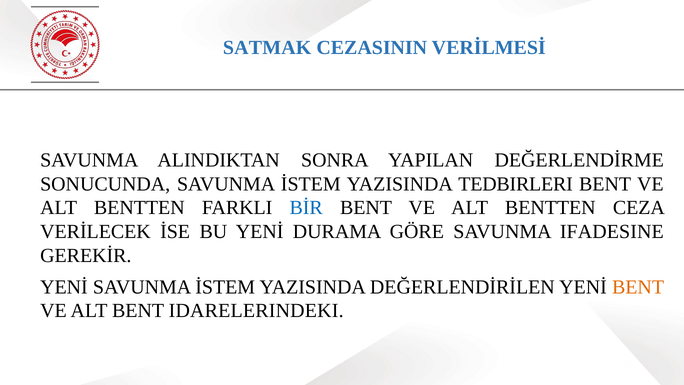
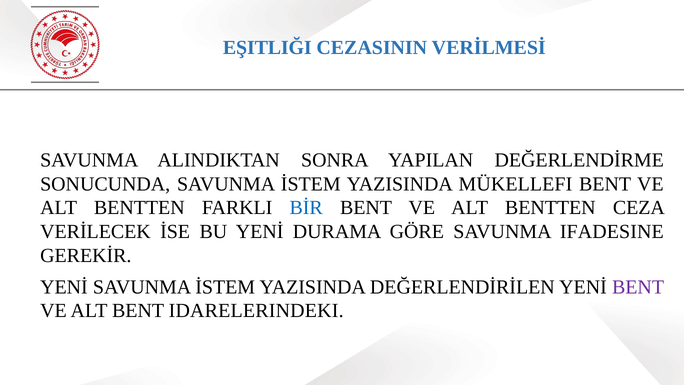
SATMAK: SATMAK -> EŞITLIĞI (267, 48)
TEDBIRLERI: TEDBIRLERI -> MÜKELLEFI (515, 184)
BENT colour: orange -> purple (638, 287)
